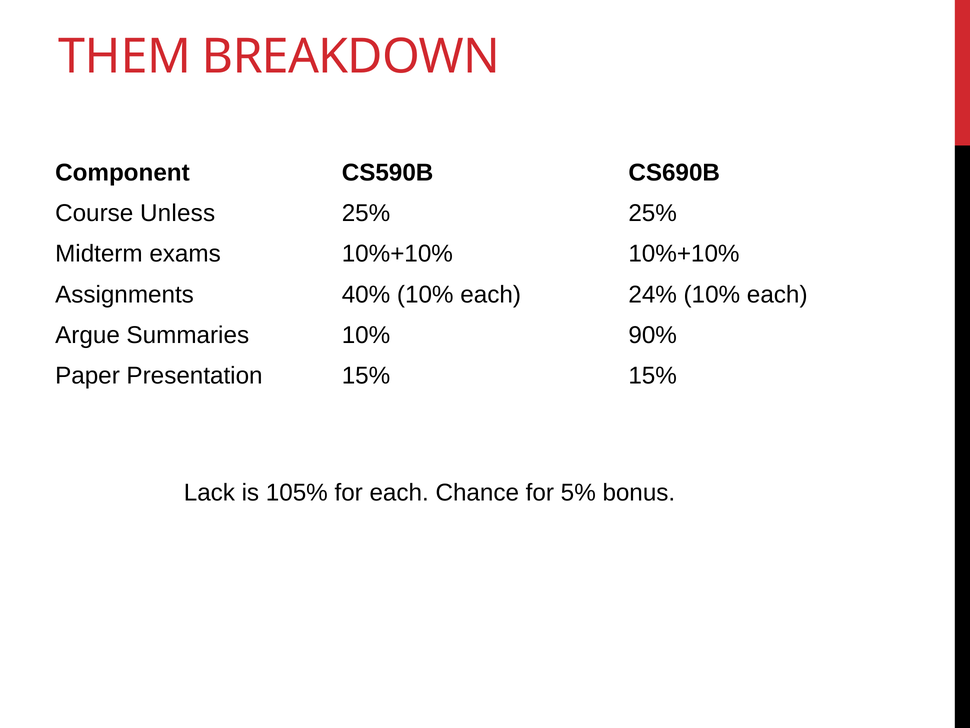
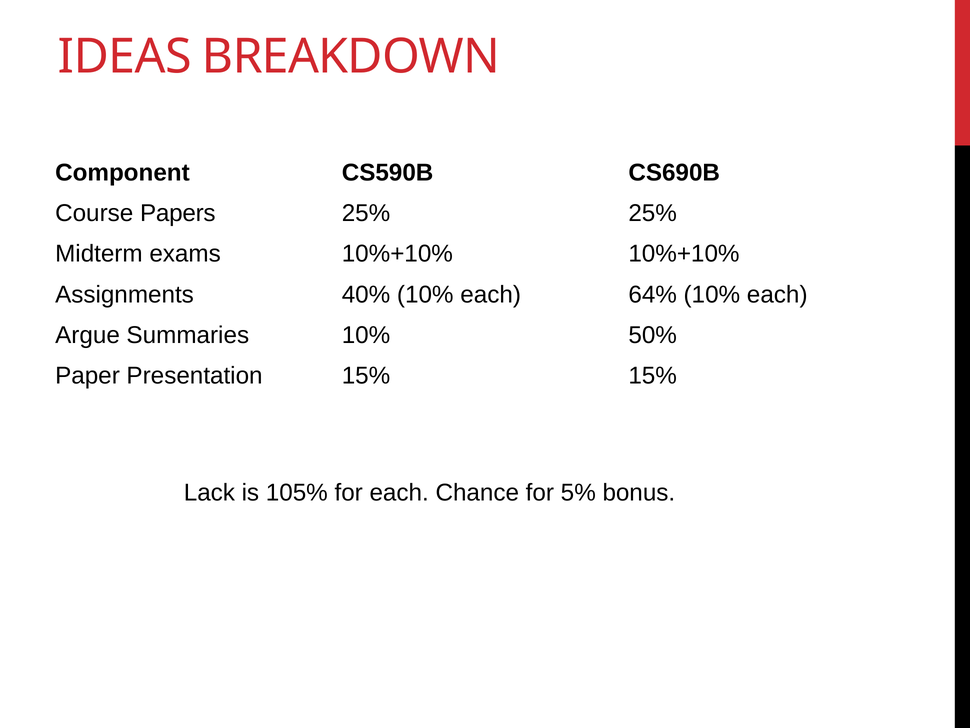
THEM: THEM -> IDEAS (125, 57)
Unless: Unless -> Papers (178, 213)
24%: 24% -> 64% (653, 294)
90%: 90% -> 50% (653, 335)
